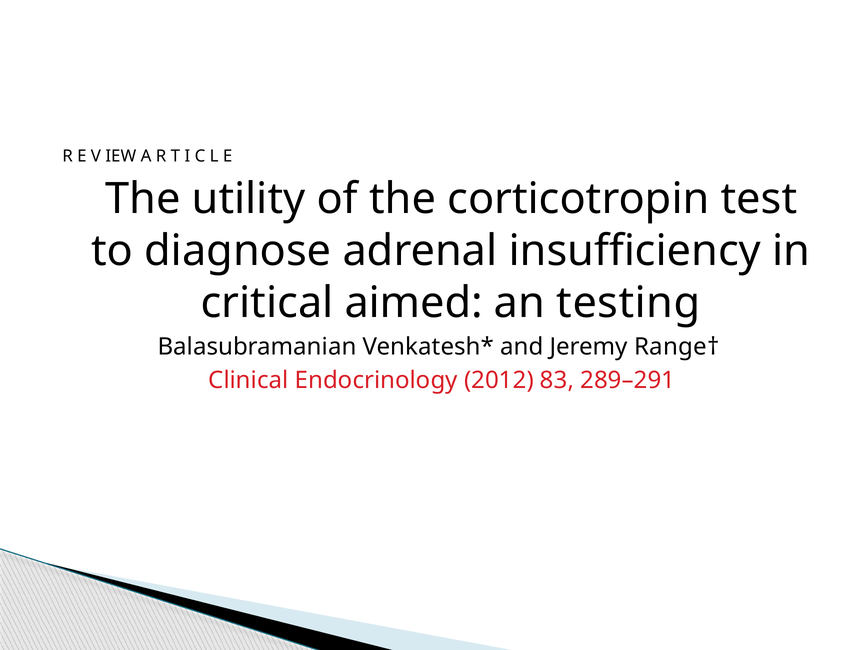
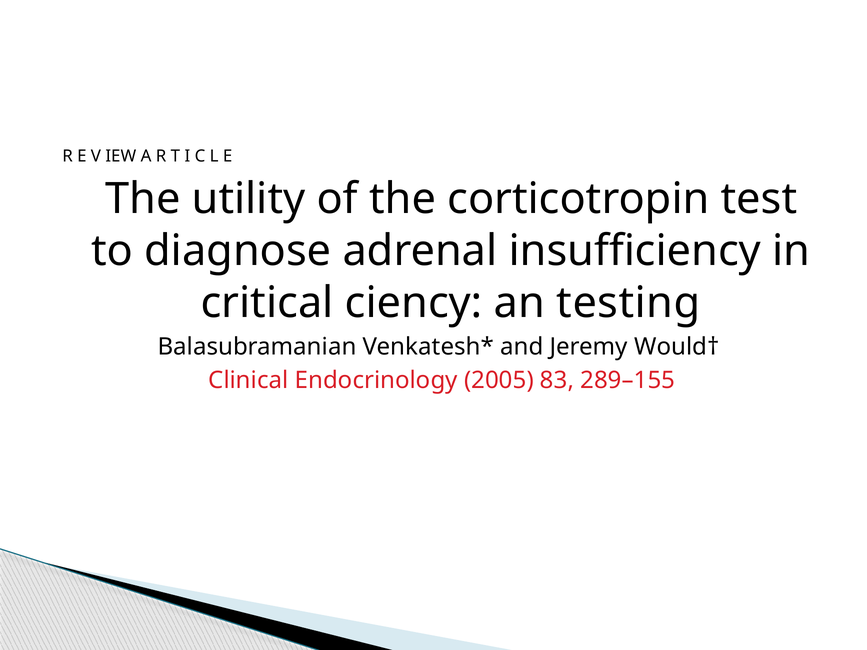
aimed: aimed -> ciency (414, 303)
Range†: Range† -> Would† (677, 347)
2012: 2012 -> 2005 (499, 381)
289–291: 289–291 -> 289–155 (628, 381)
